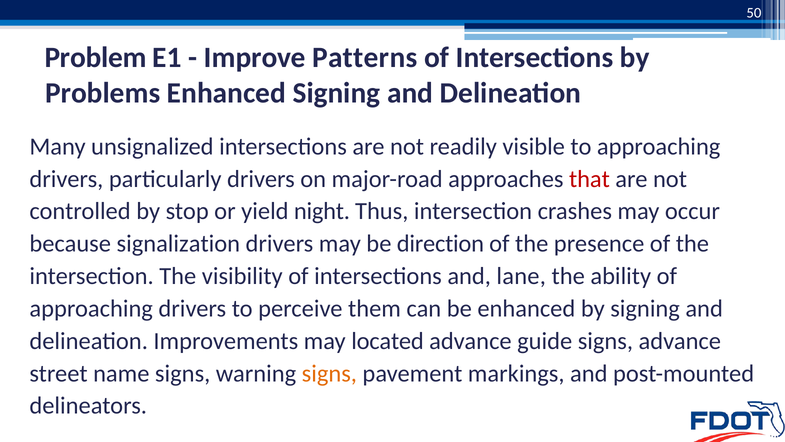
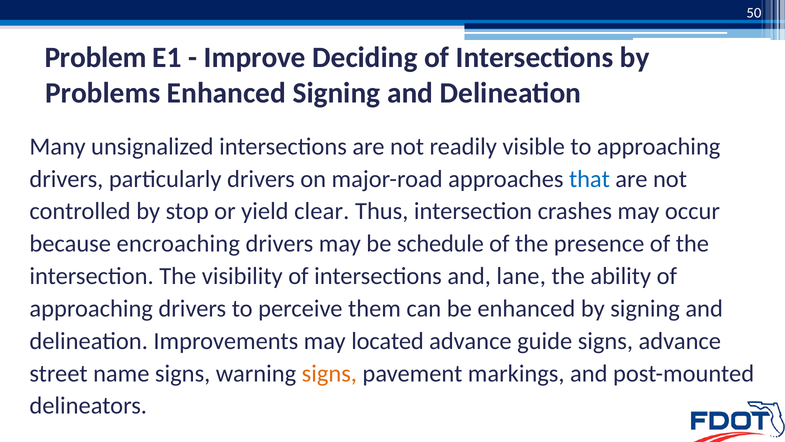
Patterns: Patterns -> Deciding (365, 58)
that colour: red -> blue (589, 179)
night: night -> clear (322, 211)
signalization: signalization -> encroaching (178, 244)
direction: direction -> schedule (440, 244)
